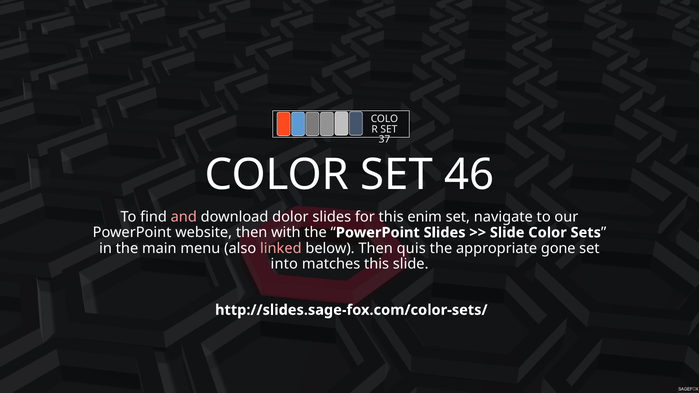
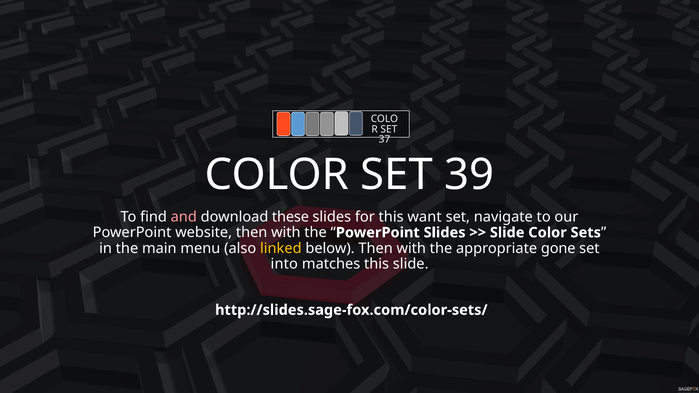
46: 46 -> 39 (469, 175)
dolor: dolor -> these (290, 217)
enim: enim -> want (425, 217)
linked colour: pink -> yellow (281, 248)
below Then quis: quis -> with (411, 248)
